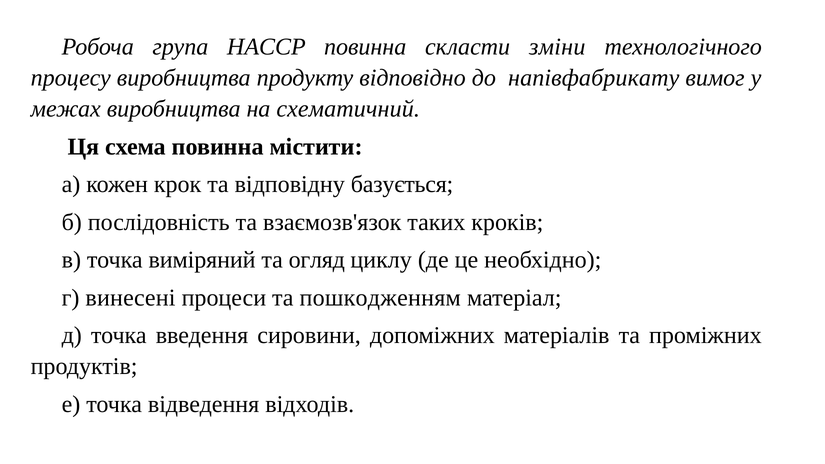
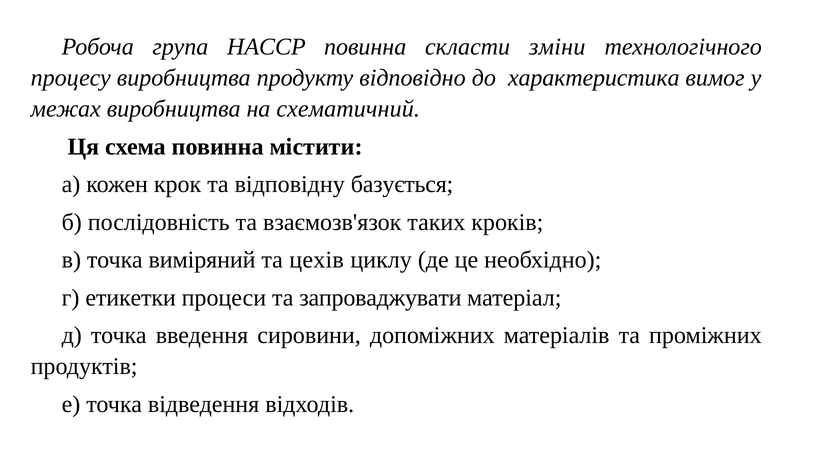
напівфабрикату: напівфабрикату -> характеристика (594, 78)
огляд: огляд -> цехів (317, 260)
винесені: винесені -> етикетки (131, 298)
пошкодженням: пошкодженням -> запроваджувати (380, 298)
